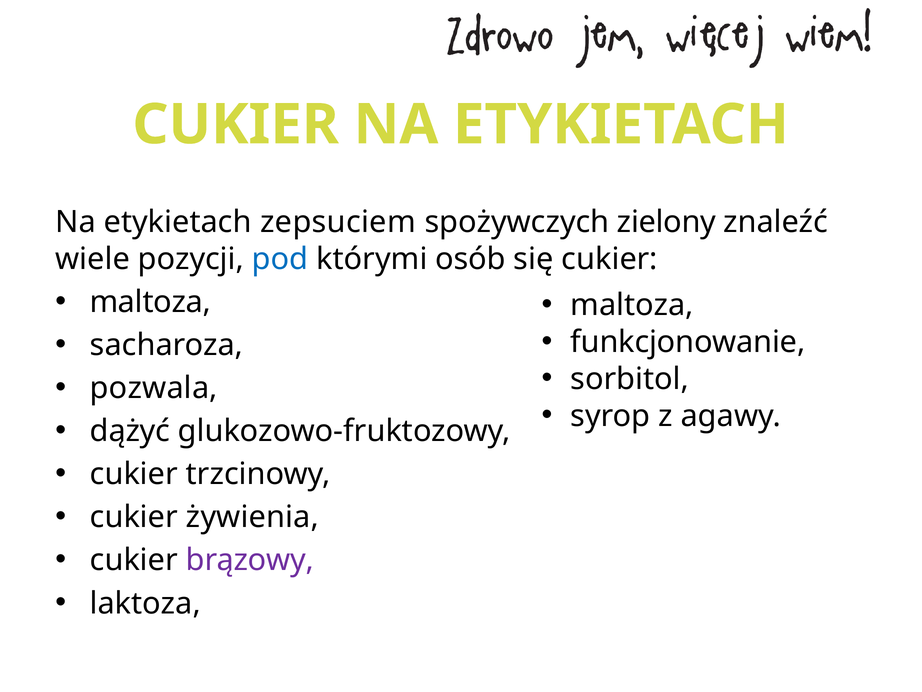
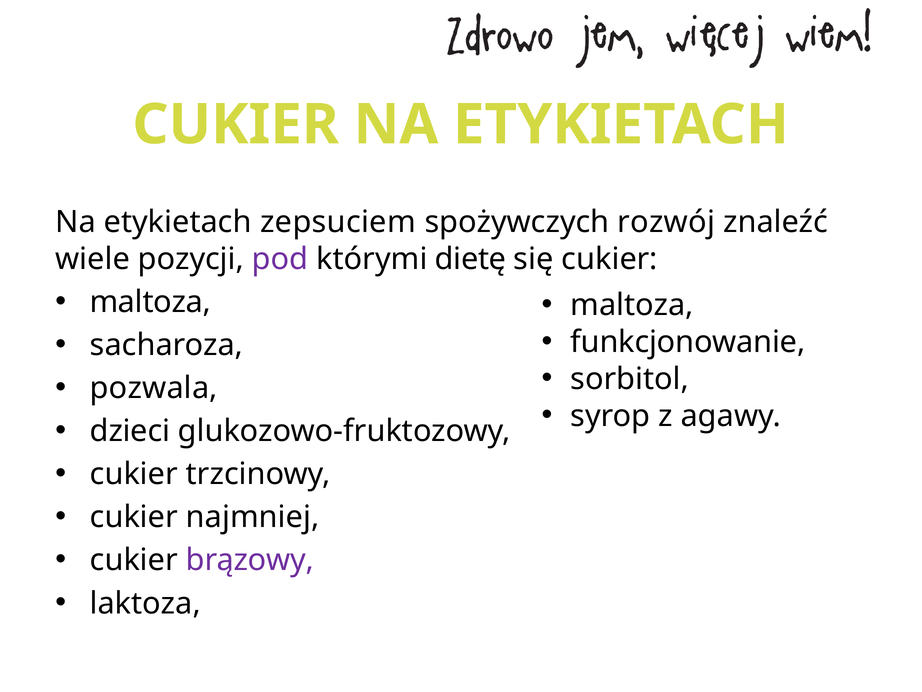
zielony: zielony -> rozwój (666, 222)
pod colour: blue -> purple (280, 259)
osób: osób -> dietę (471, 259)
dążyć: dążyć -> dzieci (130, 431)
żywienia: żywienia -> najmniej (253, 517)
